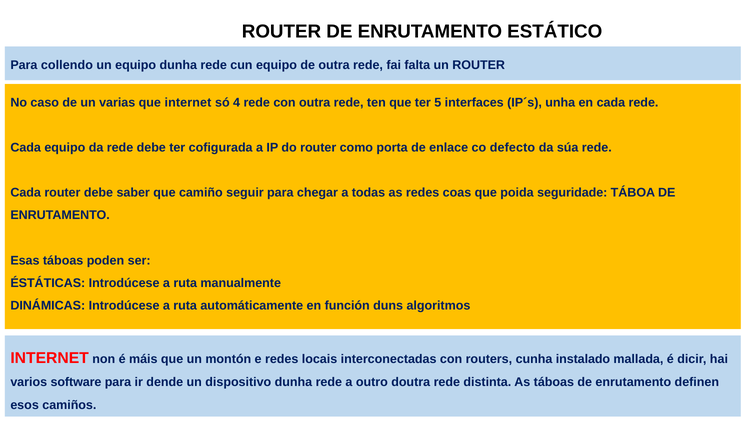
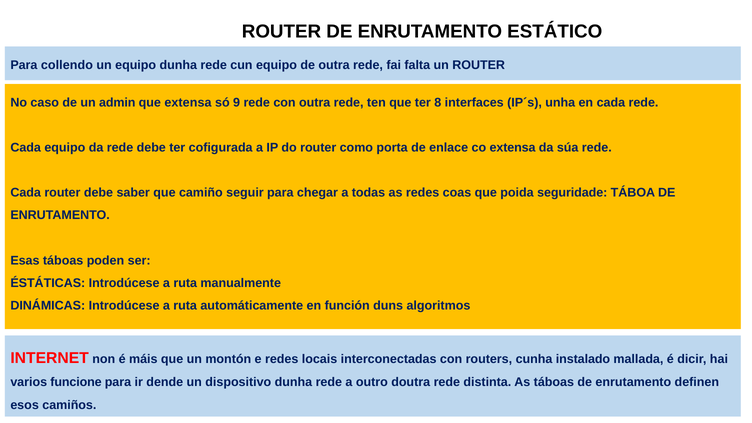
varias: varias -> admin (117, 103)
que internet: internet -> extensa (188, 103)
4: 4 -> 9 (237, 103)
5: 5 -> 8 (438, 103)
co defecto: defecto -> extensa (513, 148)
software: software -> funcione (76, 382)
